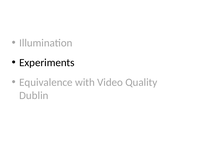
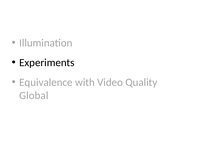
Dublin: Dublin -> Global (34, 95)
